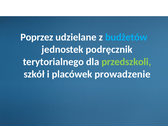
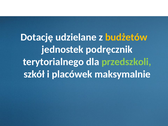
Poprzez: Poprzez -> Dotację (37, 37)
budżetów colour: light blue -> yellow (126, 37)
prowadzenie: prowadzenie -> maksymalnie (123, 74)
